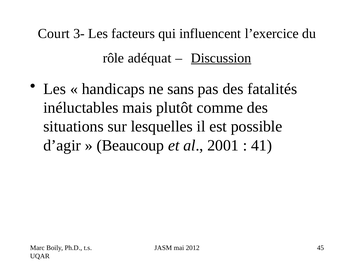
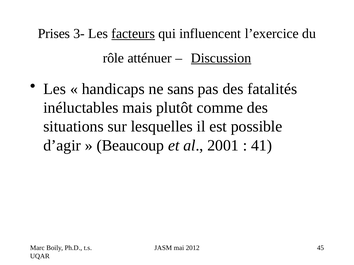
Court: Court -> Prises (54, 34)
facteurs underline: none -> present (133, 34)
adéquat: adéquat -> atténuer (150, 58)
